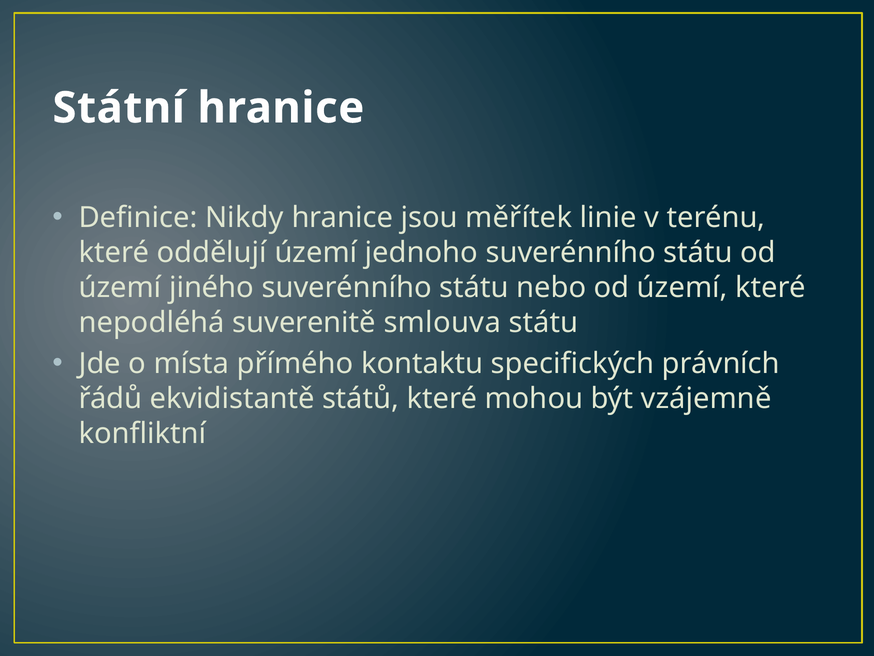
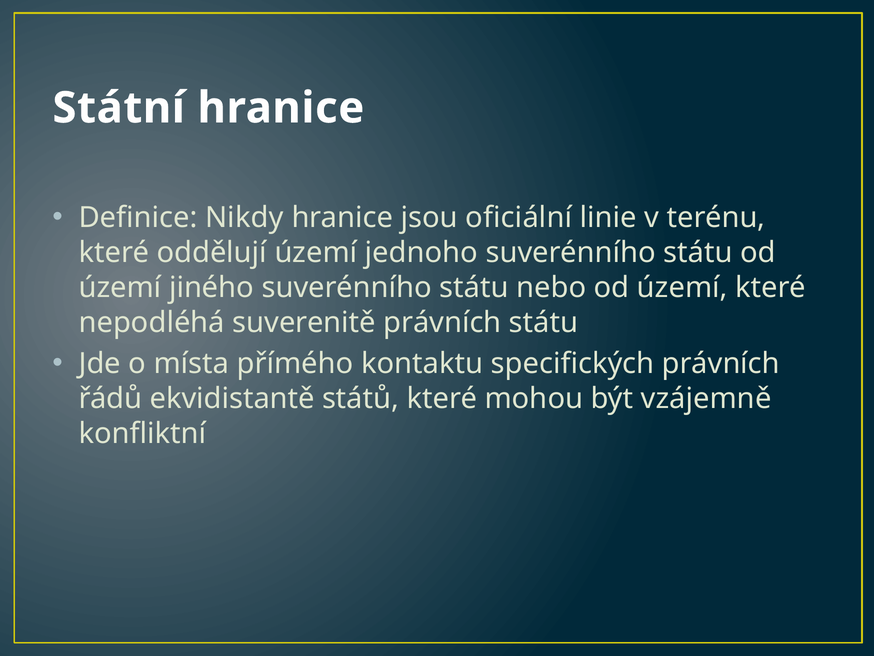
měřítek: měřítek -> oficiální (519, 218)
suverenitě smlouva: smlouva -> právních (442, 323)
